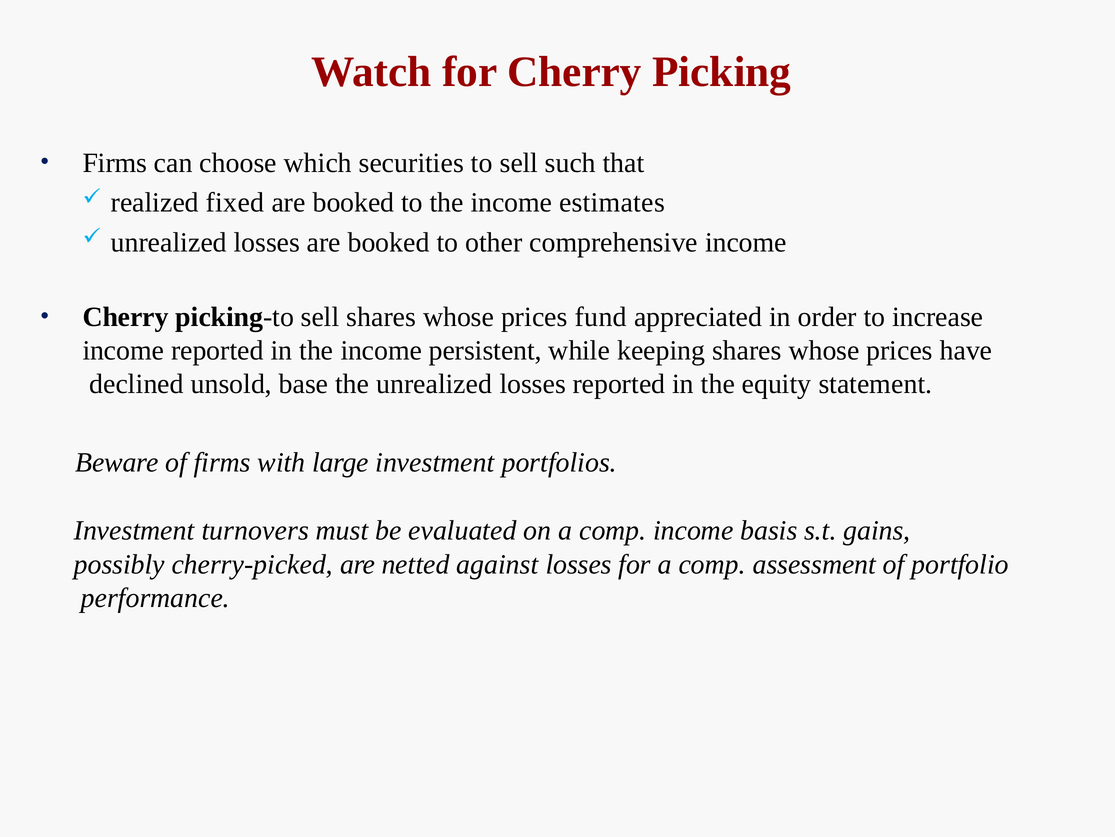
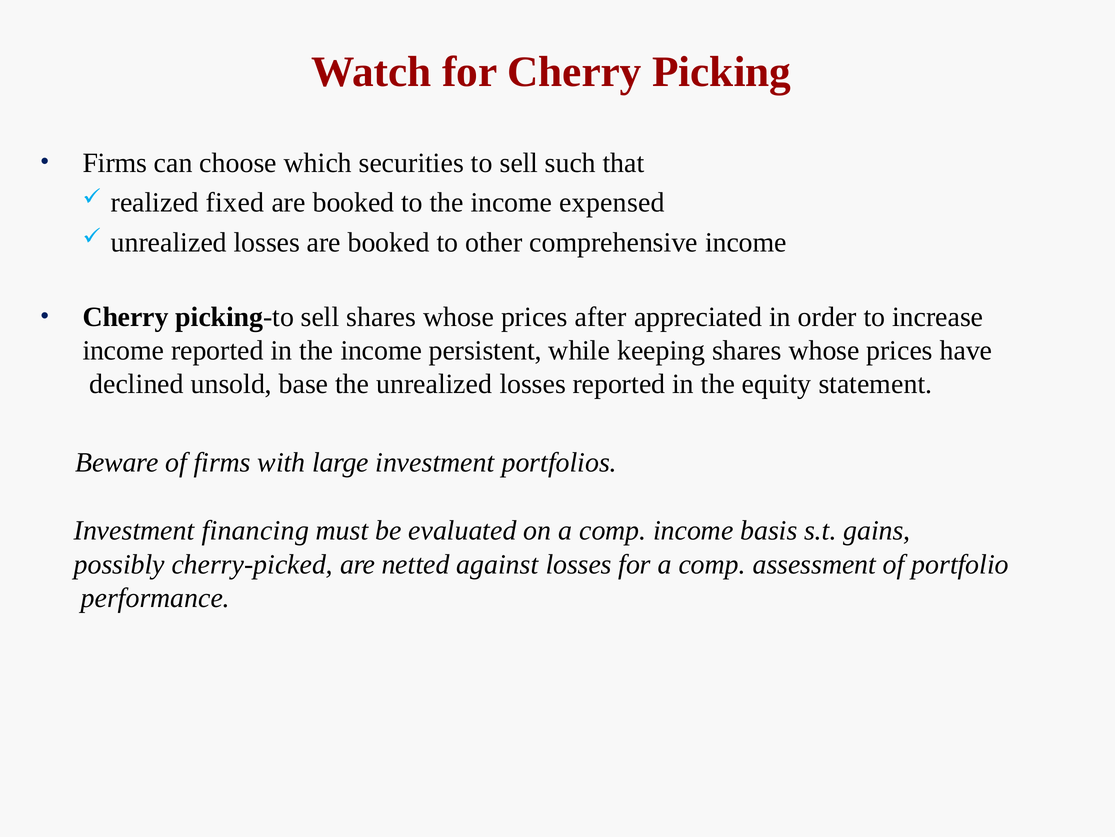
estimates: estimates -> expensed (612, 202)
fund: fund -> after (601, 317)
turnovers: turnovers -> financing (255, 530)
